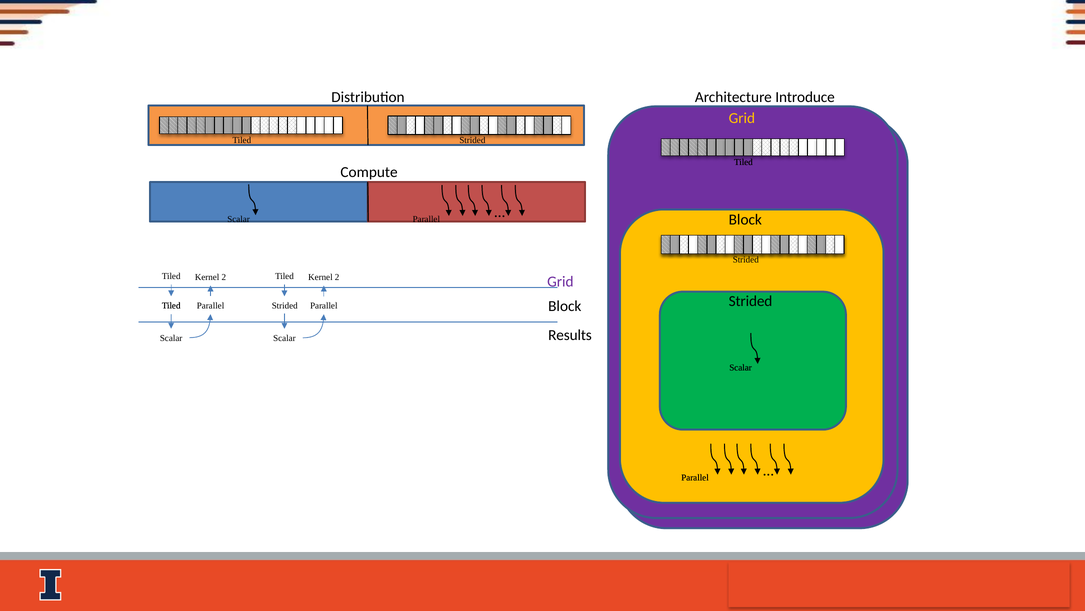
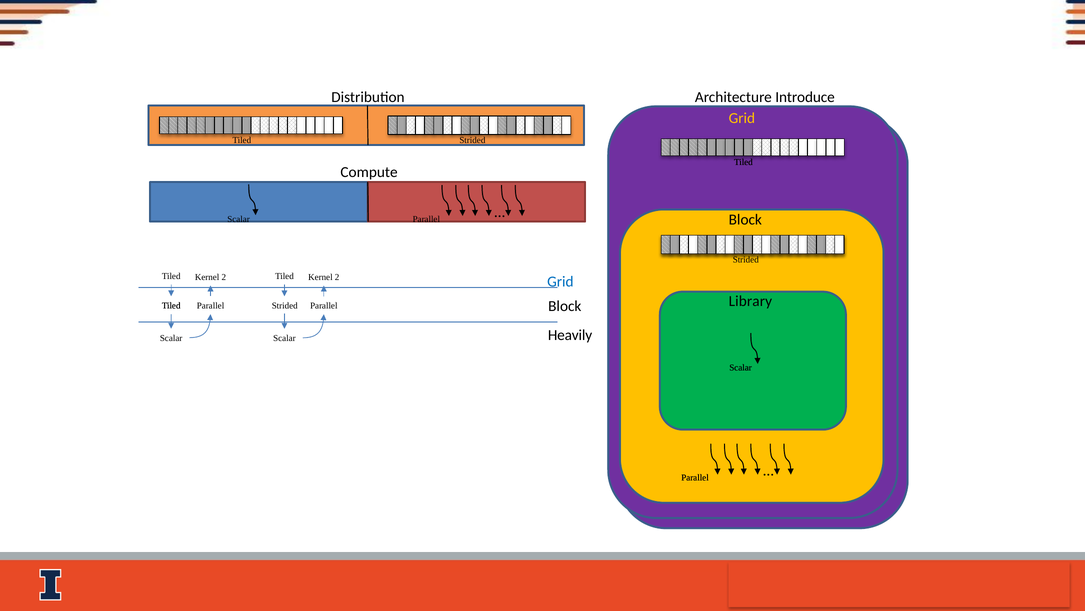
Grid colour: purple -> blue (560, 281)
Strided: Strided -> Library (750, 301)
Results: Results -> Heavily (570, 335)
